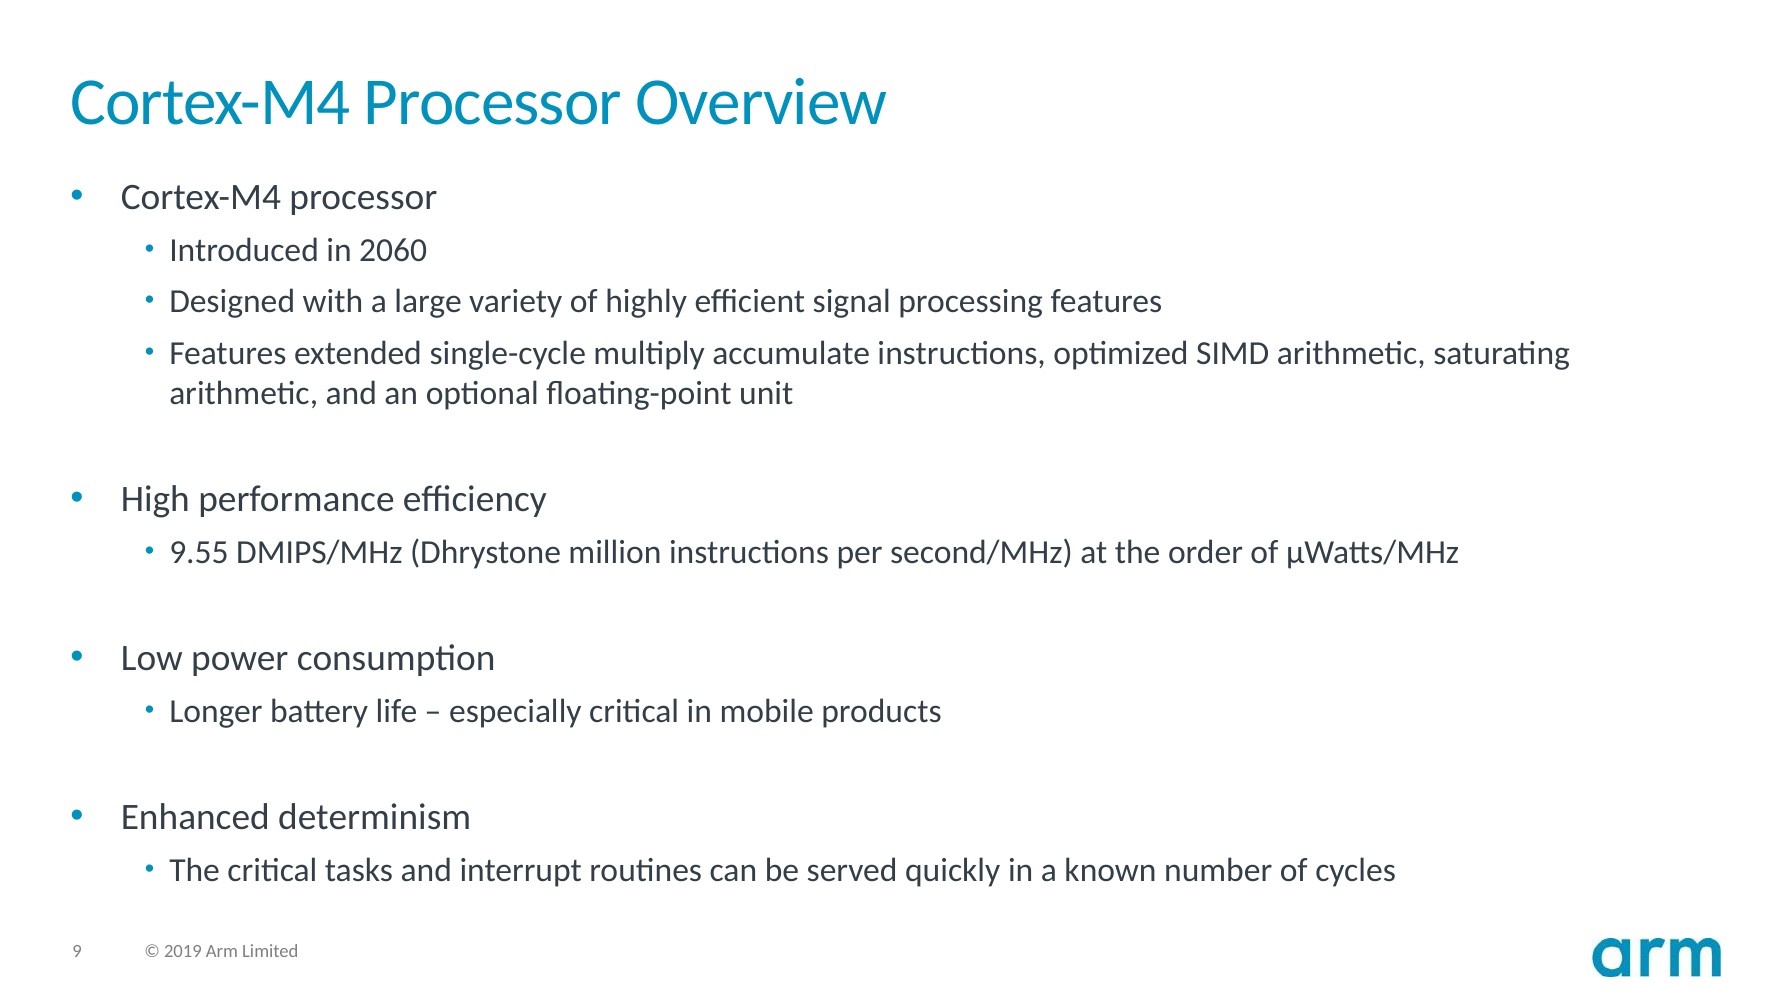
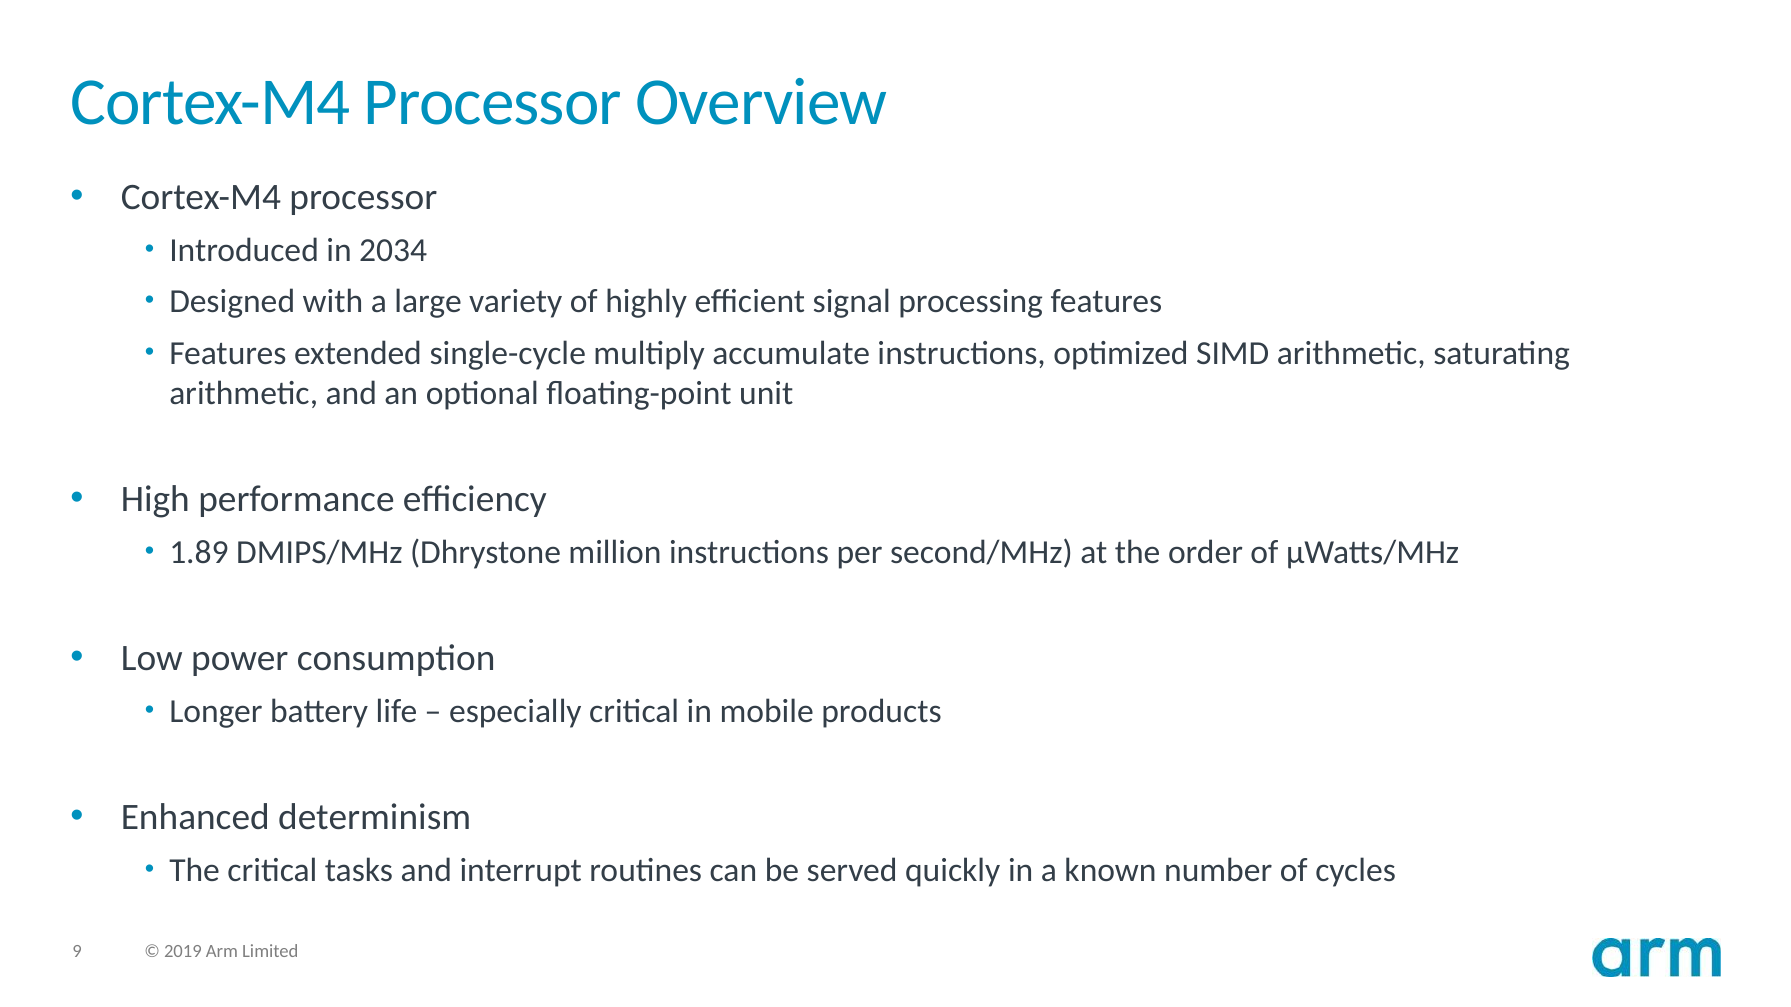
2060: 2060 -> 2034 (393, 251)
9.55: 9.55 -> 1.89 (199, 553)
